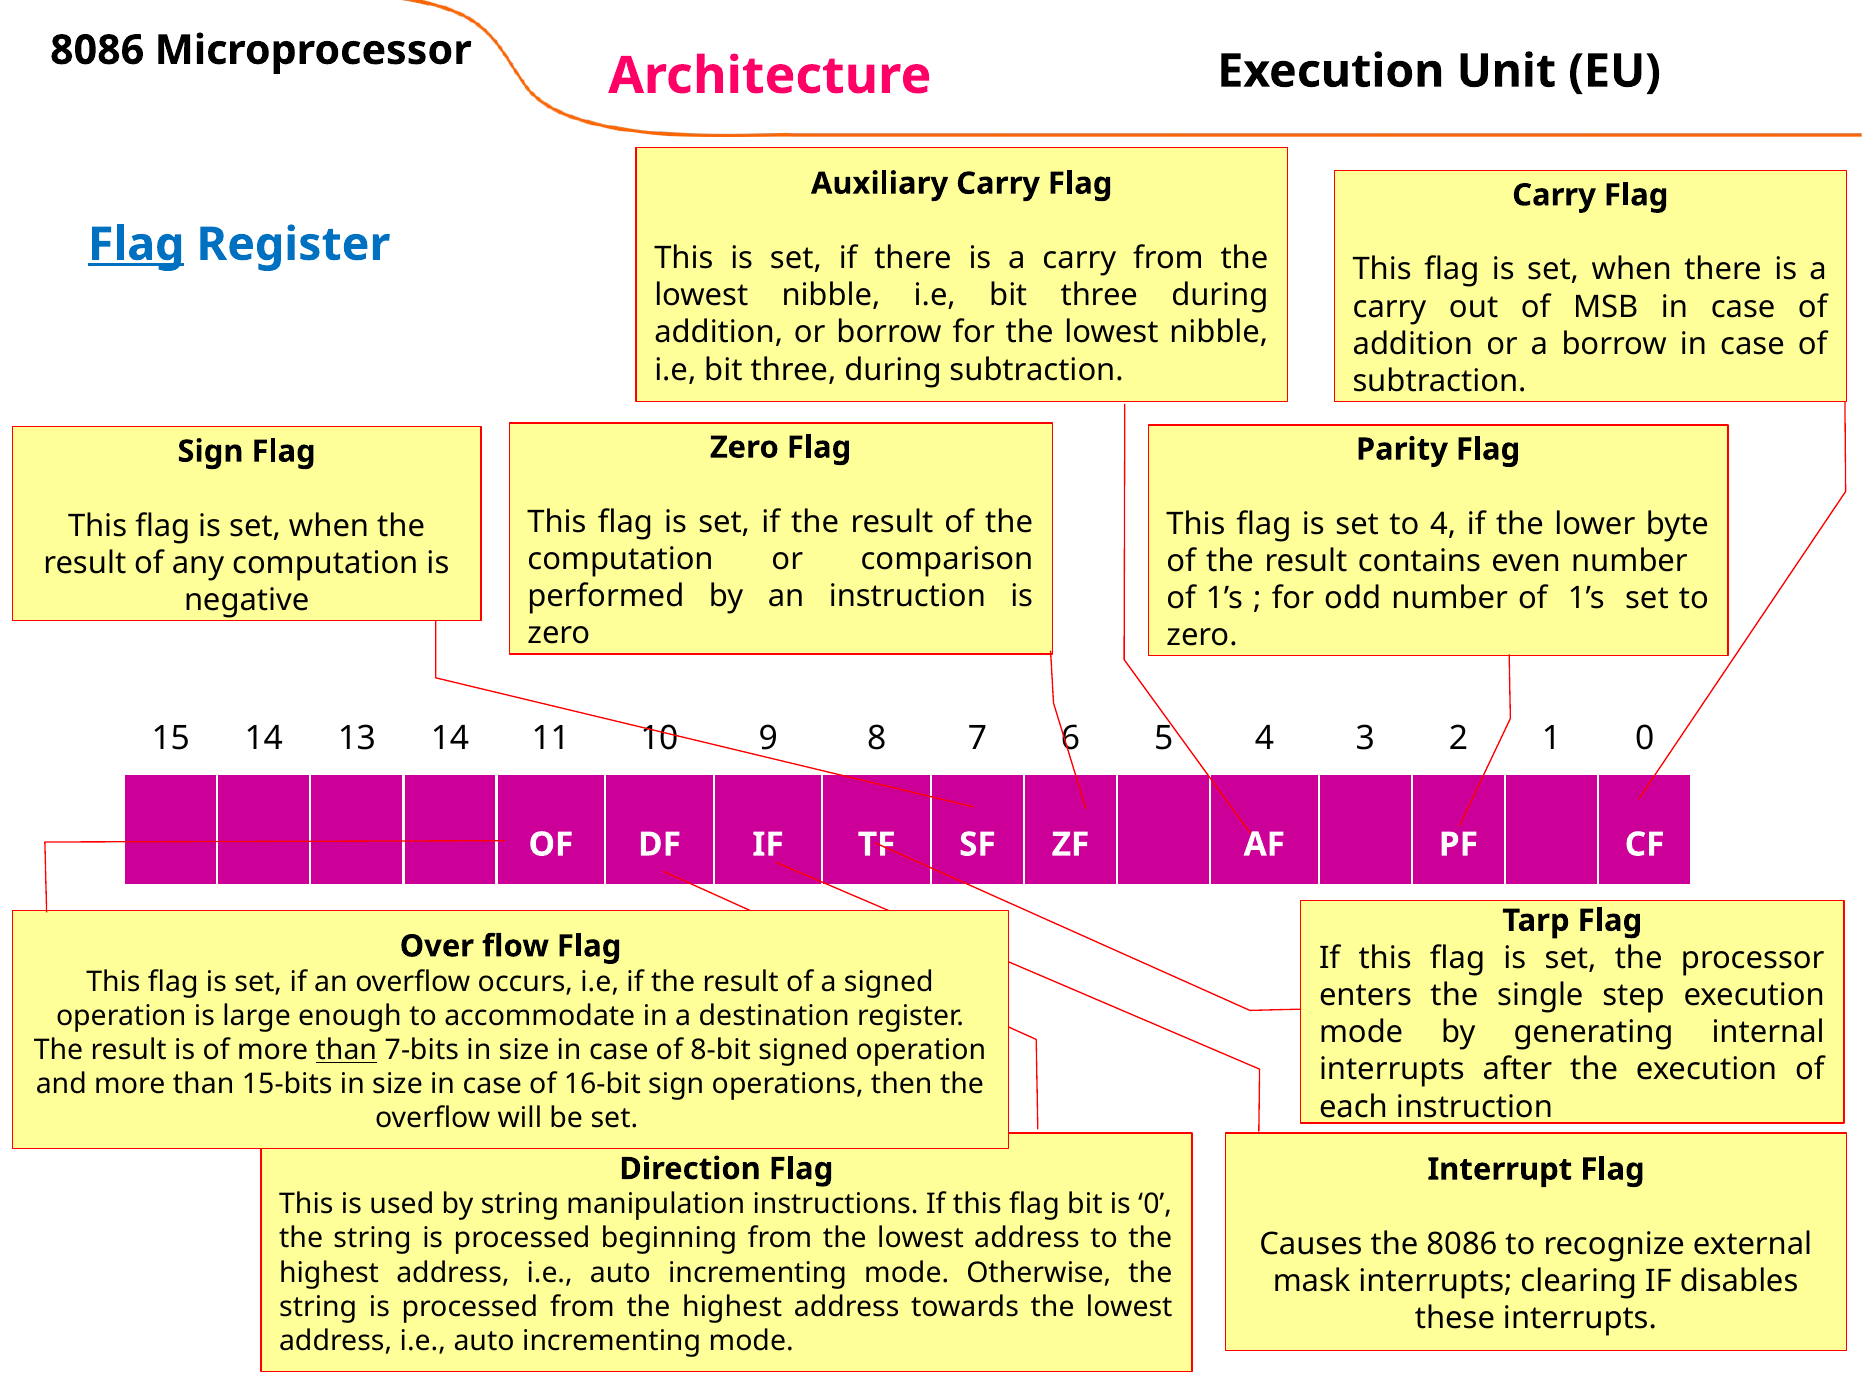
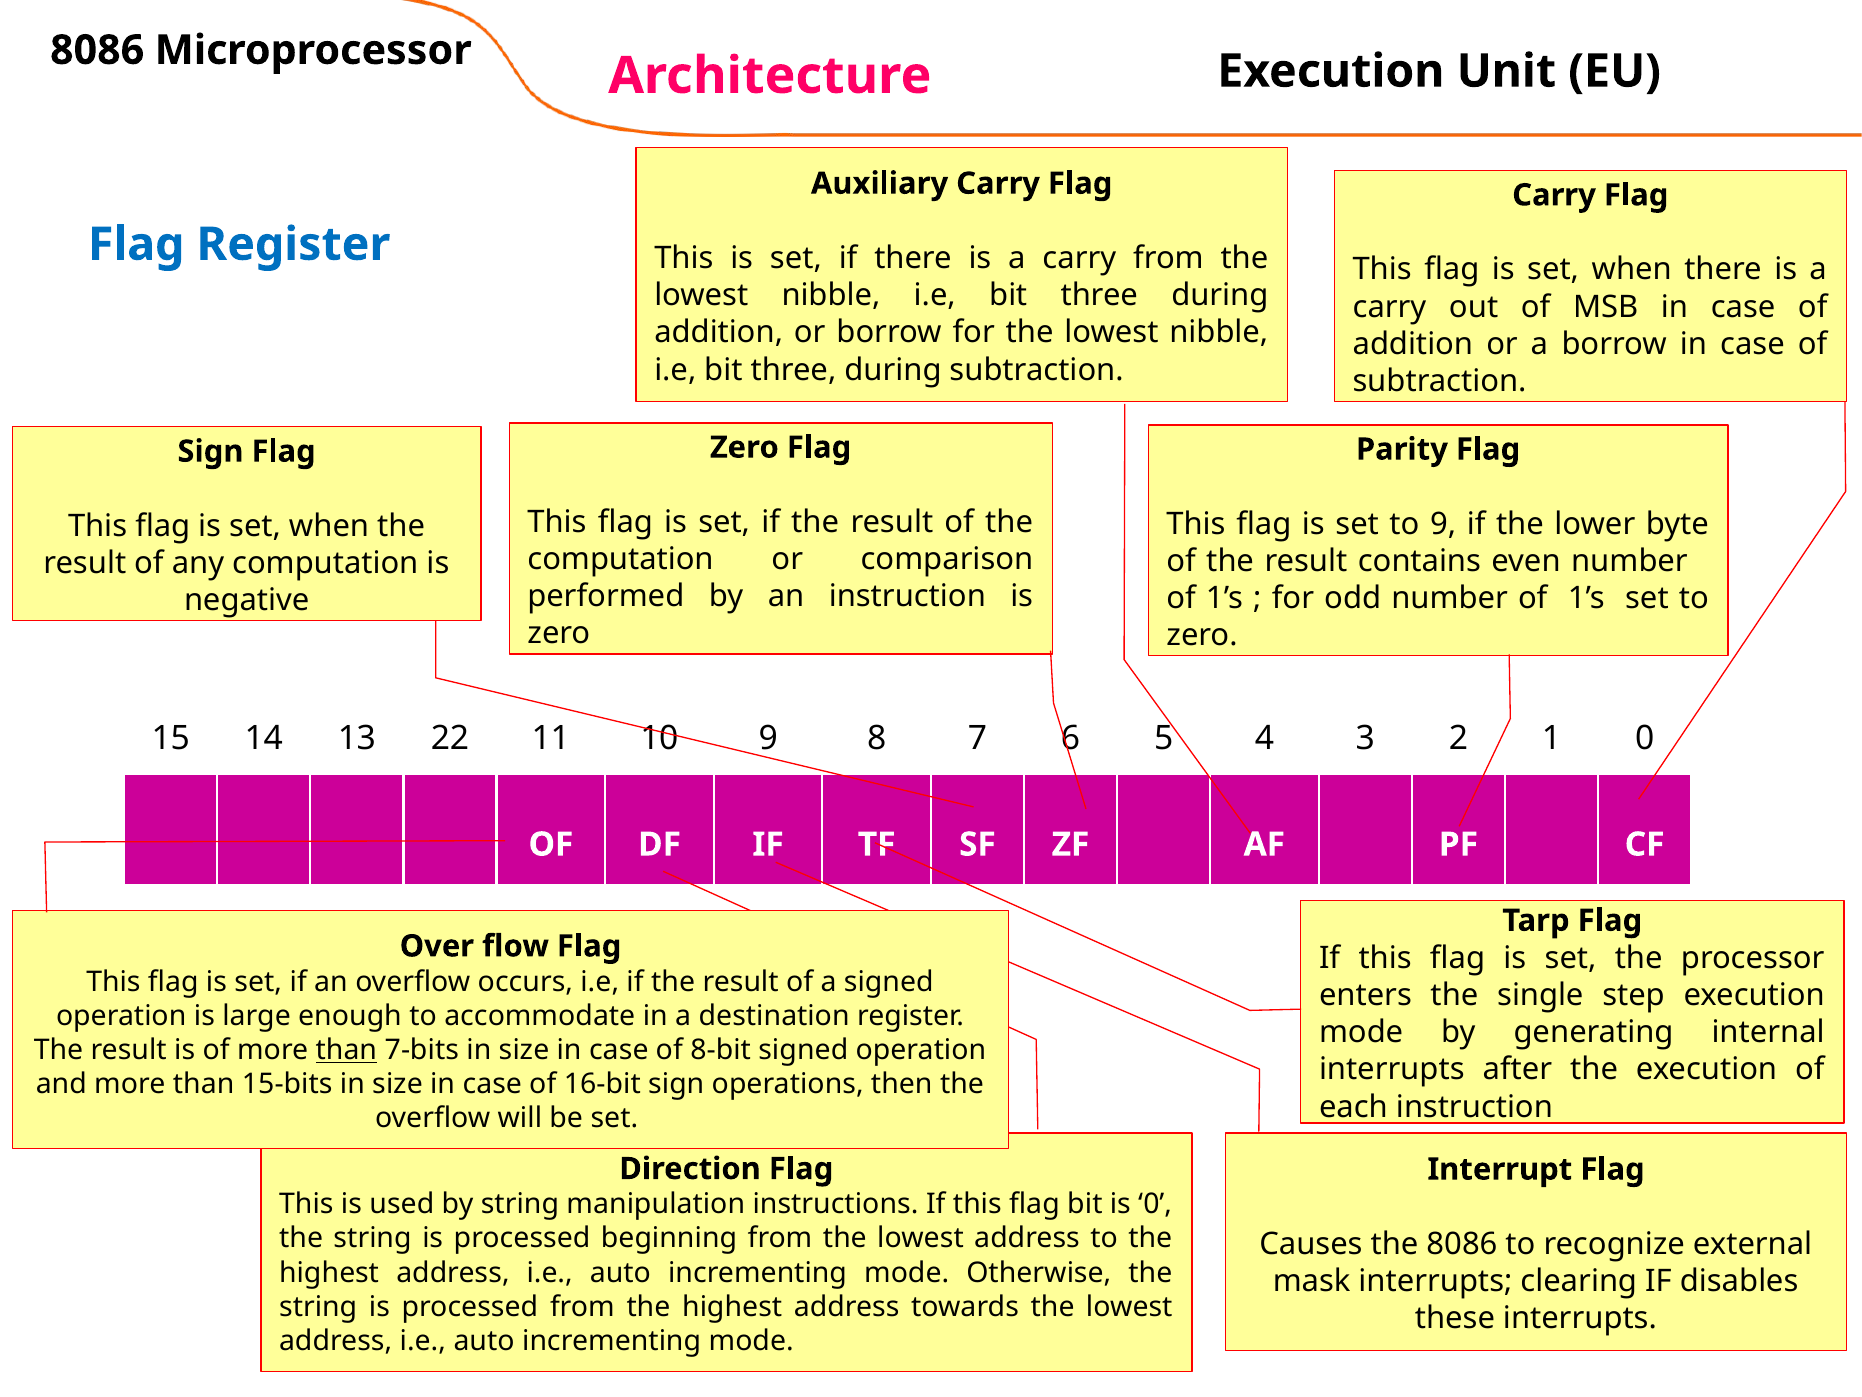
Flag underline: present -> none (136, 244)
to 4: 4 -> 9 (1443, 524)
13 14: 14 -> 22 (450, 738)
